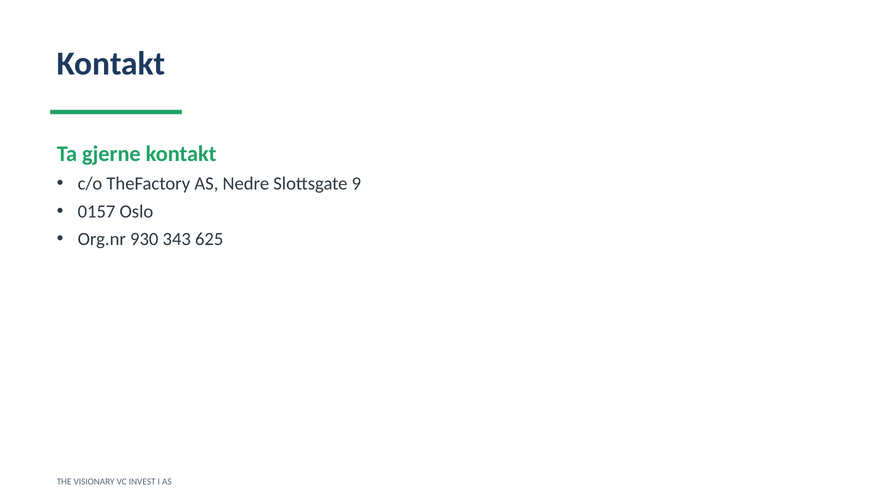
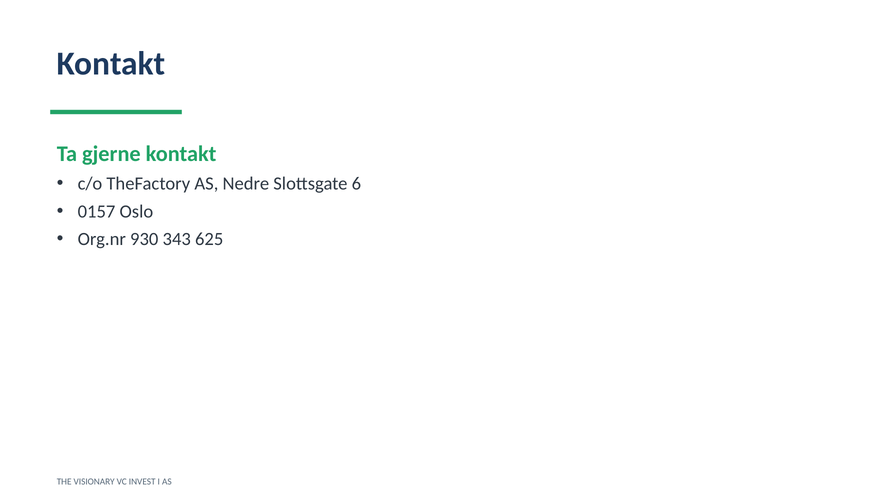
9: 9 -> 6 (356, 183)
